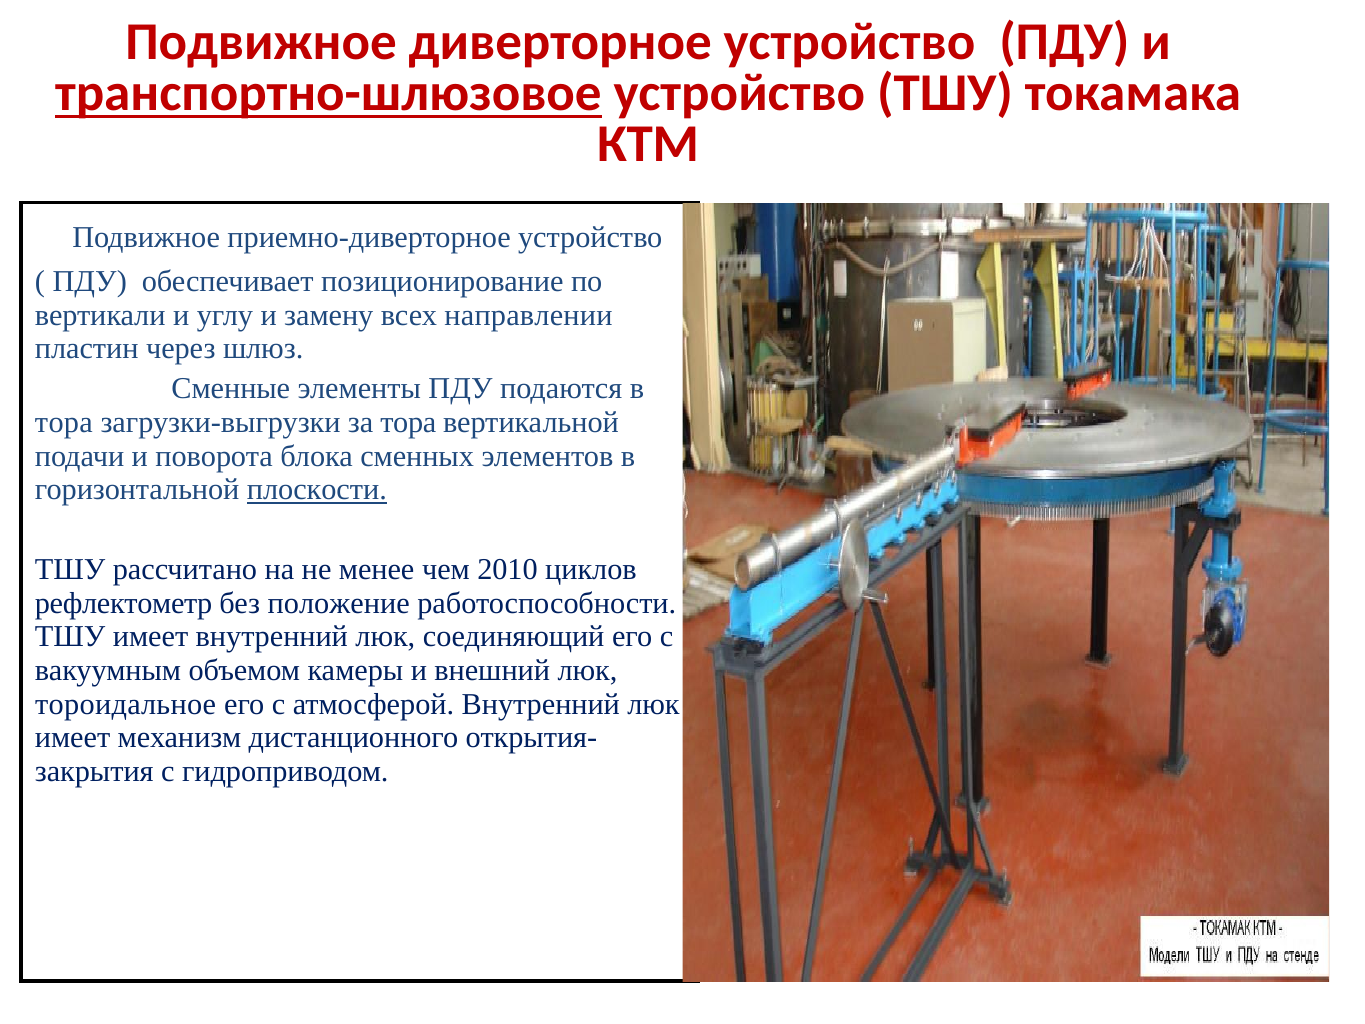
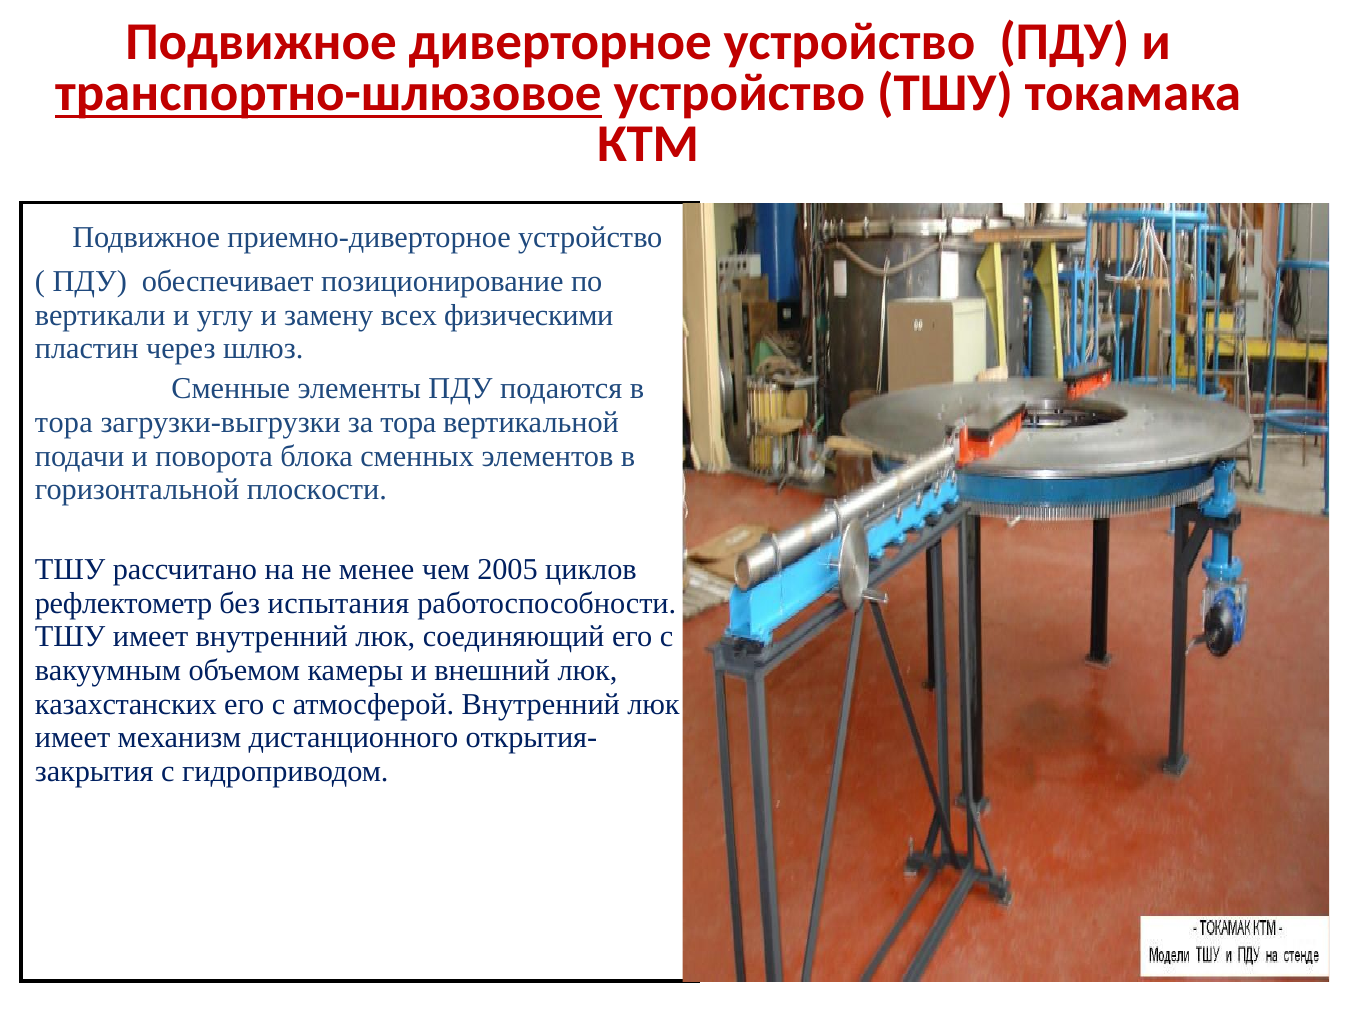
направлении: направлении -> физическими (529, 315)
плоскости underline: present -> none (317, 490)
2010: 2010 -> 2005 (508, 569)
положение: положение -> испытания (339, 603)
тороидальное: тороидальное -> казахстанских (126, 704)
